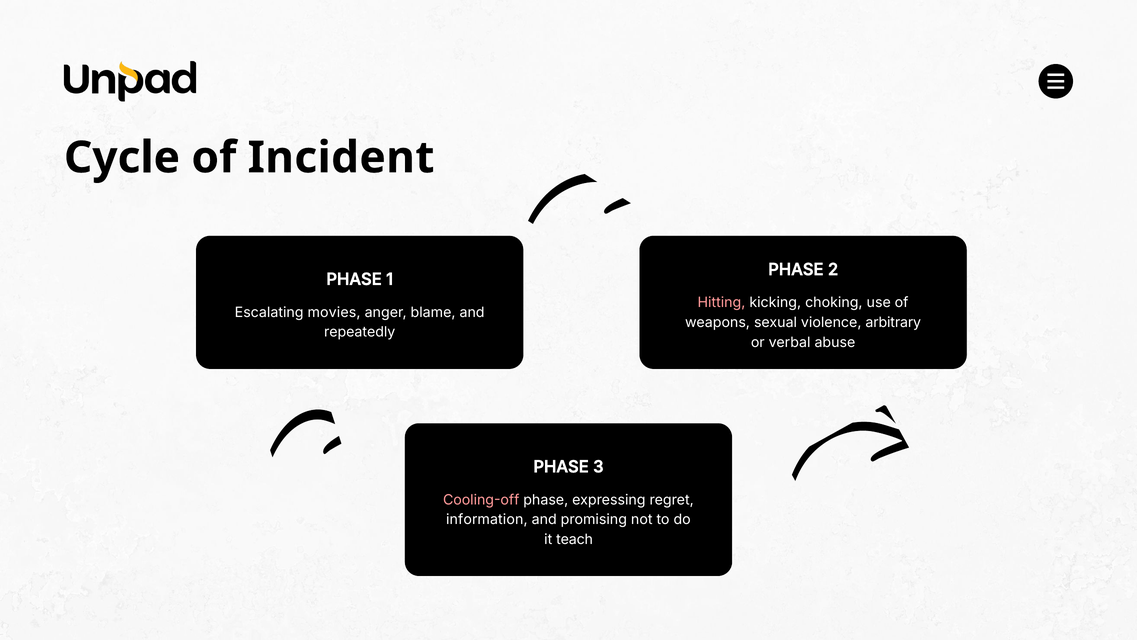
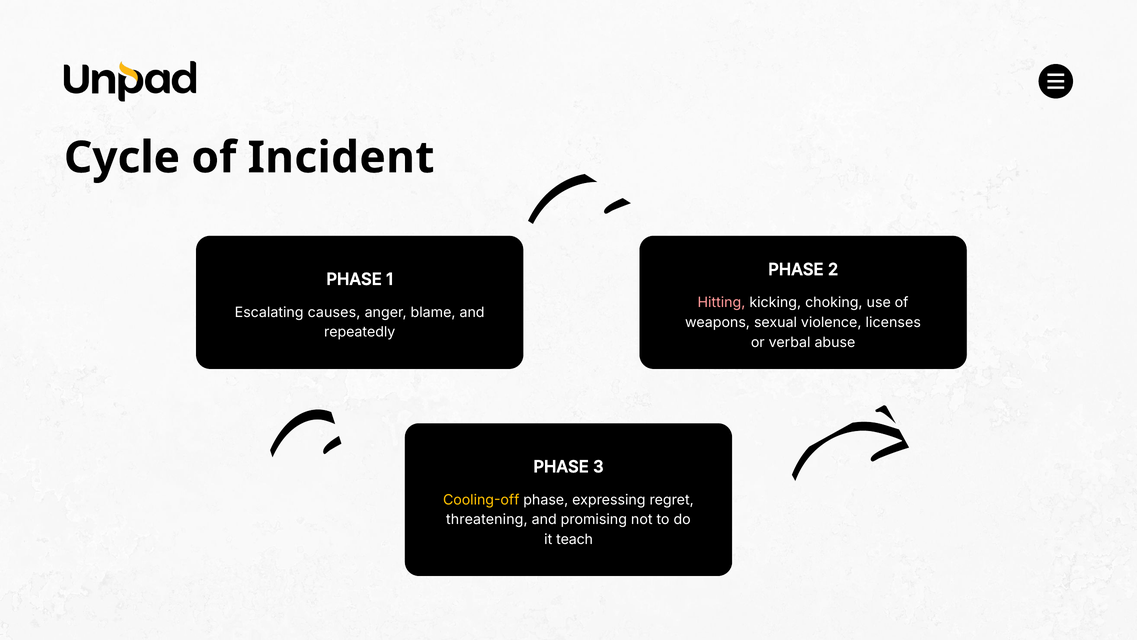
movies: movies -> causes (334, 312)
arbitrary: arbitrary -> licenses (893, 322)
Cooling-off colour: pink -> yellow (481, 500)
information: information -> threatening (487, 519)
